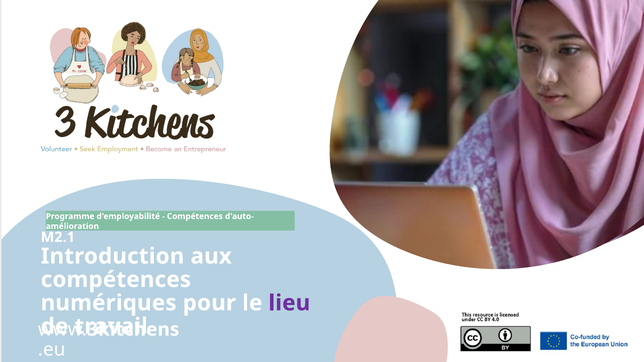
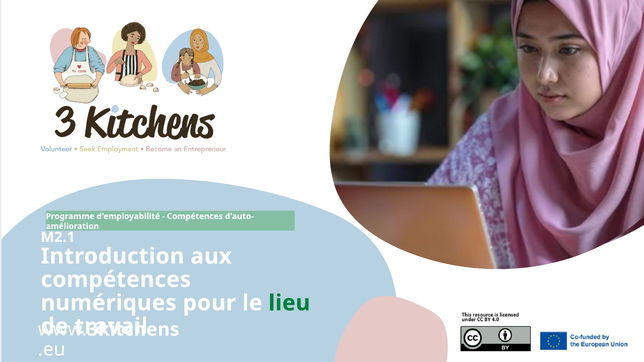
lieu colour: purple -> green (289, 303)
